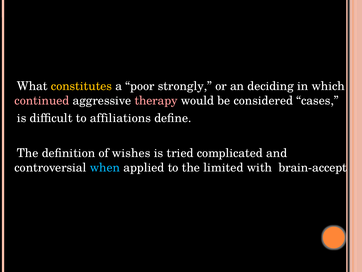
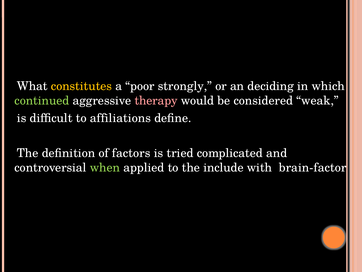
continued colour: pink -> light green (42, 100)
cases: cases -> weak (317, 100)
wishes: wishes -> factors (131, 153)
when colour: light blue -> light green (105, 167)
limited: limited -> include (223, 167)
brain-accept: brain-accept -> brain-factor (313, 167)
